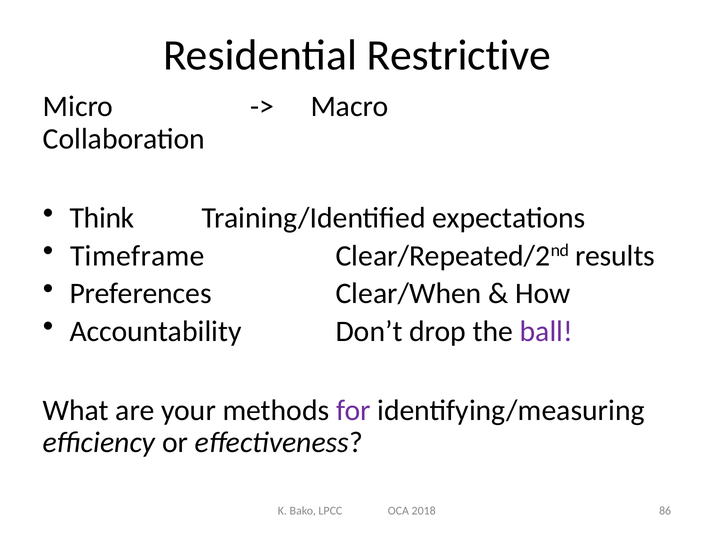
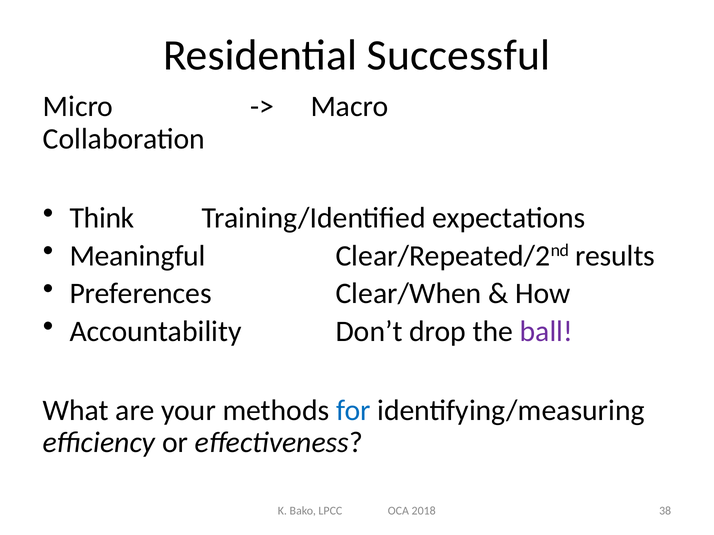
Restrictive: Restrictive -> Successful (459, 55)
Timeframe: Timeframe -> Meaningful (138, 256)
for colour: purple -> blue (353, 411)
86: 86 -> 38 (665, 511)
